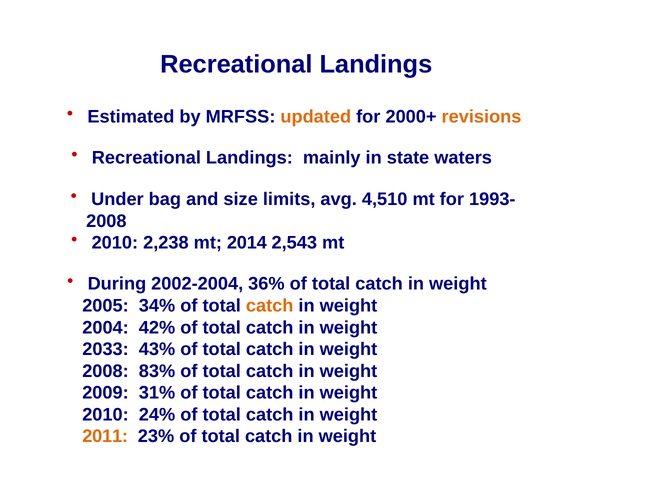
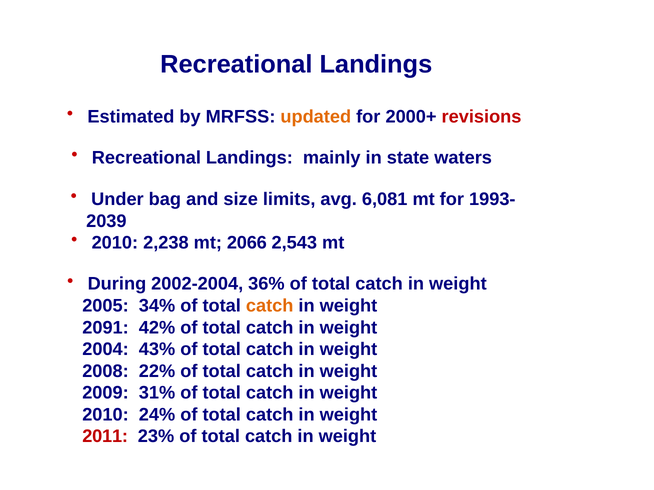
revisions colour: orange -> red (482, 117)
4,510: 4,510 -> 6,081 (385, 200)
2008: 2008 -> 2039 (106, 221)
2014: 2014 -> 2066 (247, 243)
2004: 2004 -> 2091 (106, 328)
2033: 2033 -> 2004 (106, 350)
83%: 83% -> 22% (157, 372)
2011 colour: orange -> red (105, 437)
